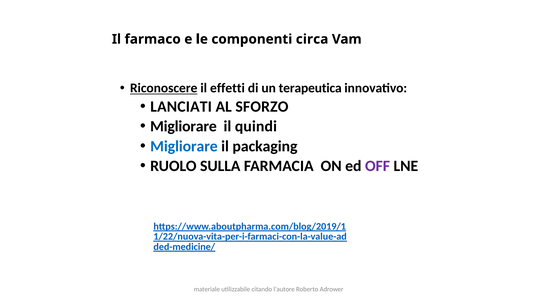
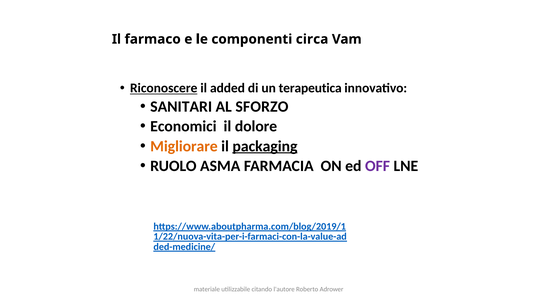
effetti: effetti -> added (228, 88)
LANCIATI: LANCIATI -> SANITARI (181, 107)
Migliorare: Migliorare -> Economici (183, 127)
quindi: quindi -> dolore (256, 127)
Migliorare colour: blue -> orange (184, 146)
packaging underline: none -> present (265, 146)
SULLA: SULLA -> ASMA (220, 166)
